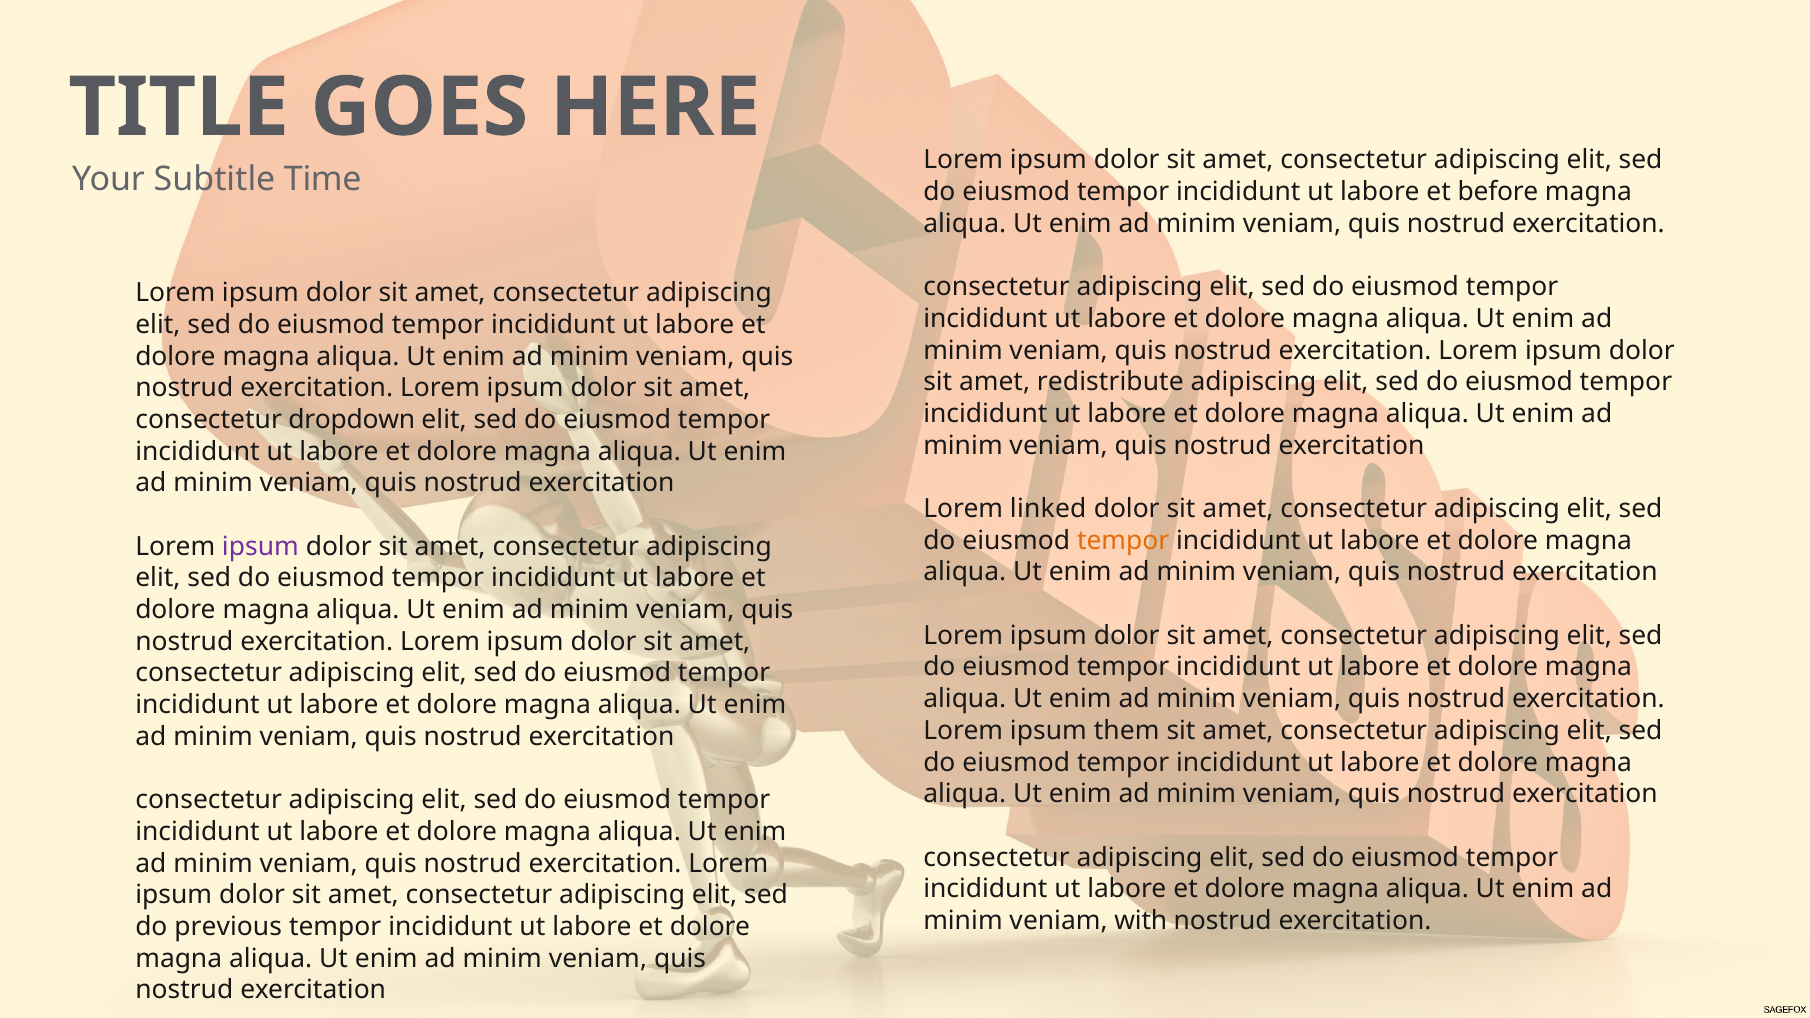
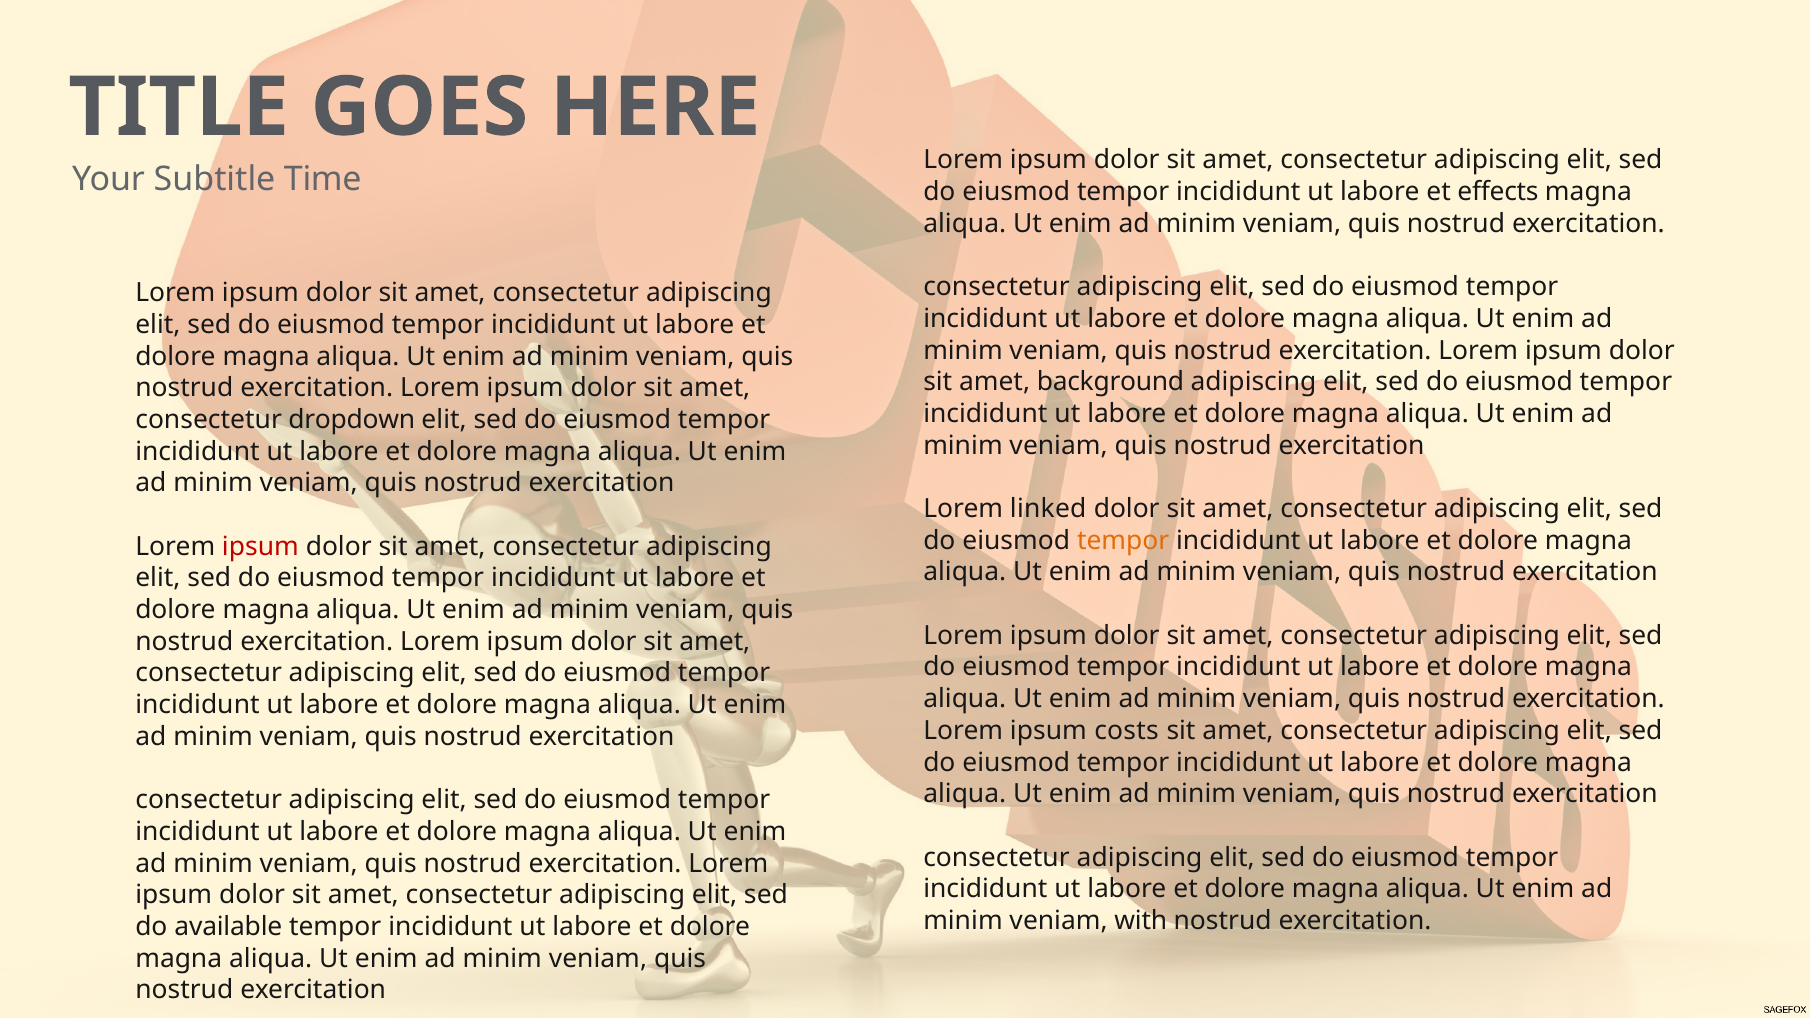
before: before -> effects (1498, 192)
redistribute: redistribute -> background (1111, 382)
ipsum colour: purple -> red (260, 547)
them: them -> costs (1127, 731)
previous: previous -> available (228, 927)
